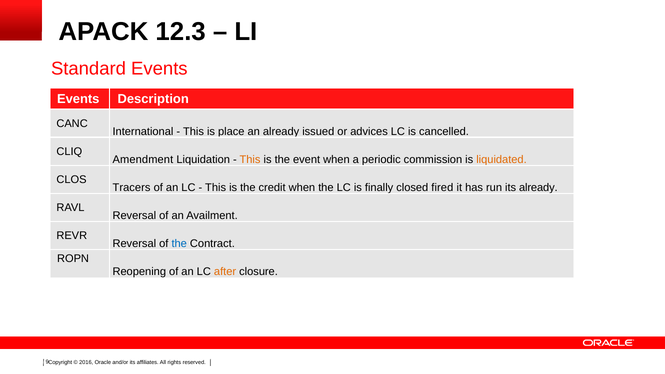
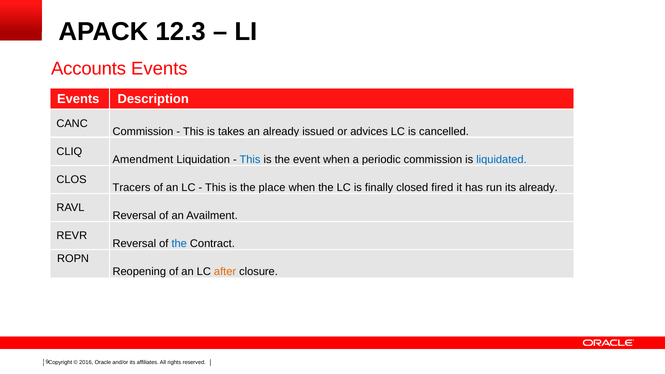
Standard: Standard -> Accounts (89, 69)
International: International -> Commission (143, 131)
place: place -> takes (231, 131)
This colour: orange -> blue (250, 159)
liquidated colour: orange -> blue (502, 159)
credit: credit -> place (272, 187)
